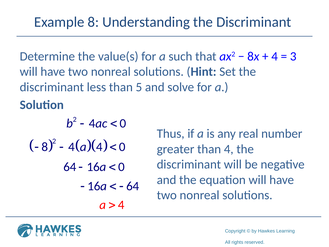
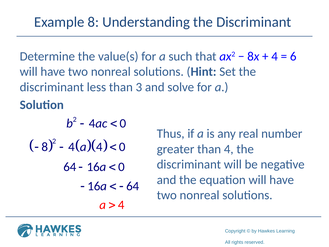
3: 3 -> 6 (293, 56)
5: 5 -> 3 (139, 87)
